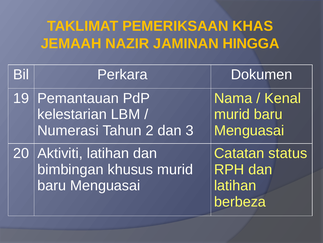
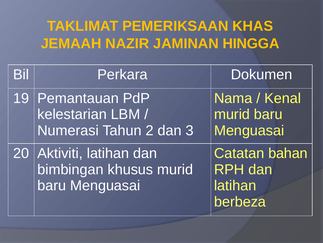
status: status -> bahan (288, 153)
